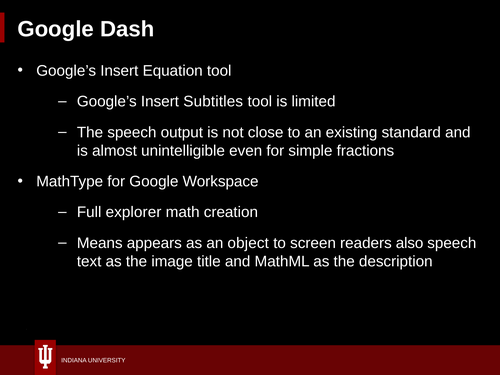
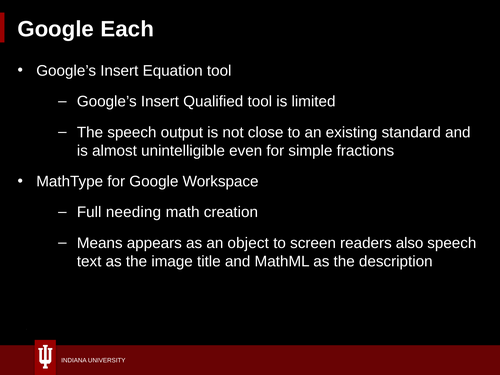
Dash: Dash -> Each (127, 29)
Subtitles: Subtitles -> Qualified (213, 102)
explorer: explorer -> needing (133, 212)
